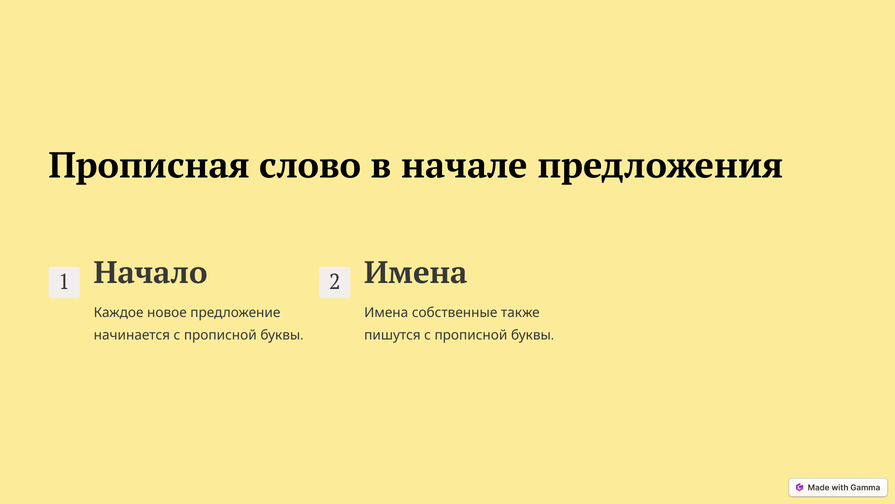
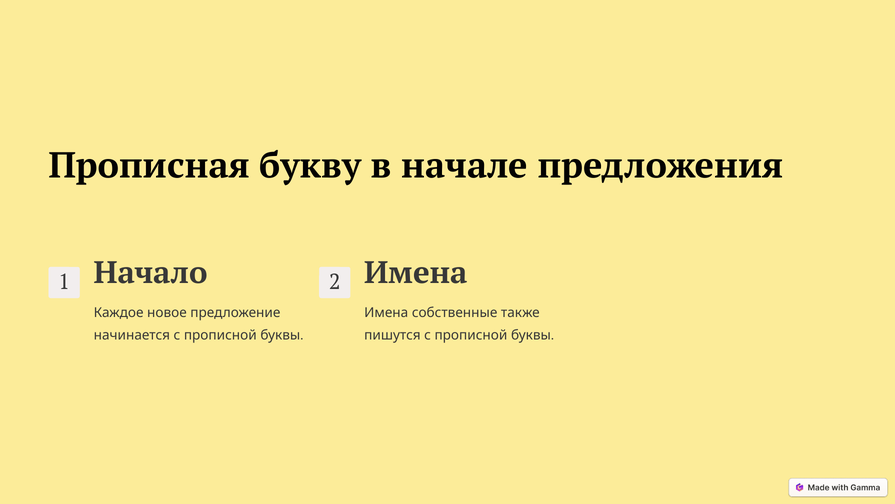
слово: слово -> букву (310, 165)
